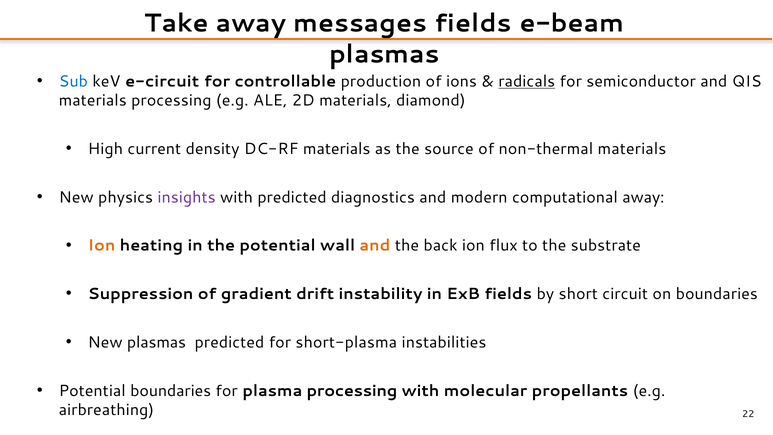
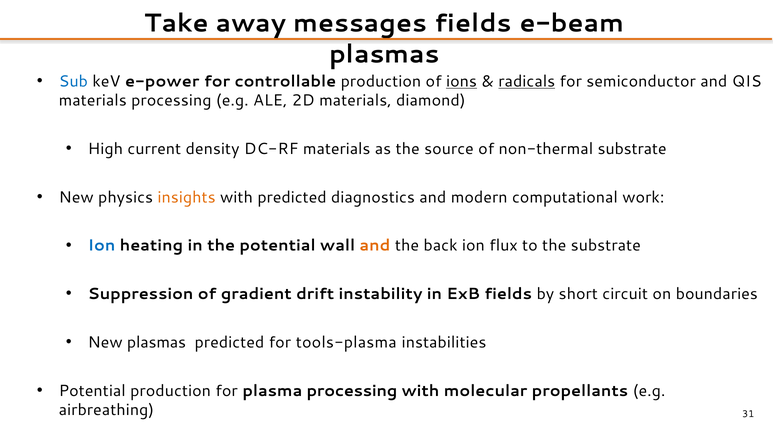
e-circuit: e-circuit -> e-power (162, 81)
ions underline: none -> present (462, 81)
non-thermal materials: materials -> substrate (632, 149)
insights colour: purple -> orange (187, 197)
computational away: away -> work (643, 197)
Ion colour: orange -> blue (102, 246)
short-plasma: short-plasma -> tools-plasma (346, 342)
Potential boundaries: boundaries -> production (171, 391)
22: 22 -> 31 (748, 414)
